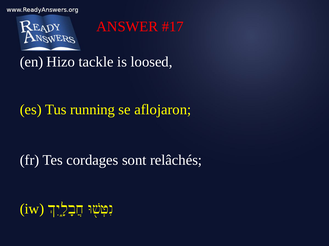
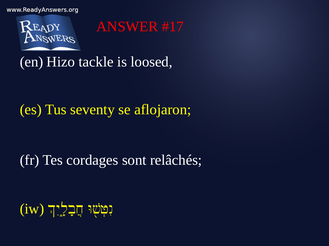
running: running -> seventy (93, 110)
